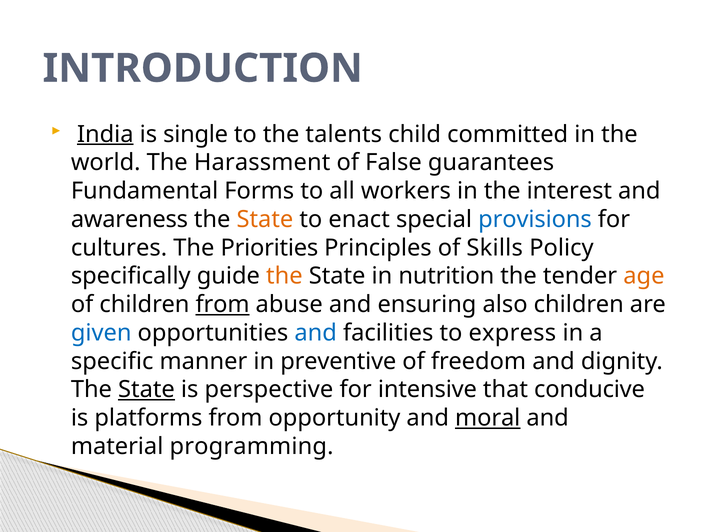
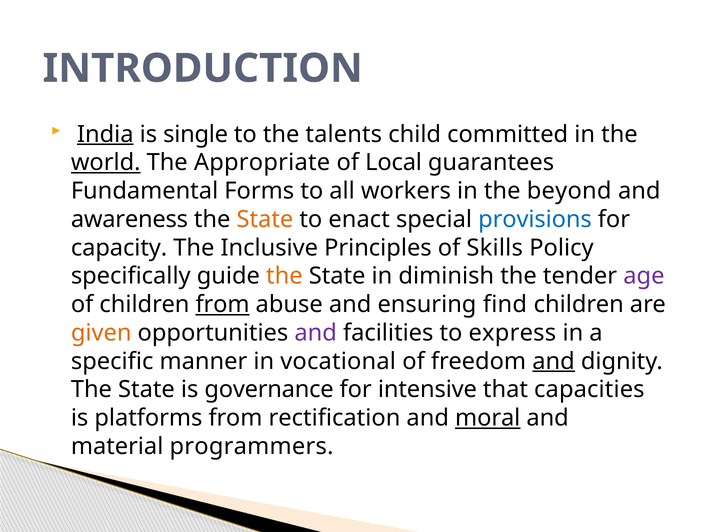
world underline: none -> present (106, 163)
Harassment: Harassment -> Appropriate (262, 163)
False: False -> Local (394, 163)
interest: interest -> beyond (569, 191)
cultures: cultures -> capacity (119, 248)
Priorities: Priorities -> Inclusive (269, 248)
nutrition: nutrition -> diminish (446, 276)
age colour: orange -> purple (644, 276)
also: also -> find (505, 305)
given colour: blue -> orange (101, 333)
and colour: blue -> purple (316, 333)
preventive: preventive -> vocational (338, 362)
and underline: none -> present (554, 362)
State underline: present -> none (146, 390)
perspective: perspective -> governance (269, 390)
conducive: conducive -> capacities (589, 390)
opportunity: opportunity -> rectification (334, 418)
programming: programming -> programmers (252, 447)
